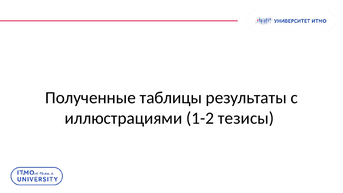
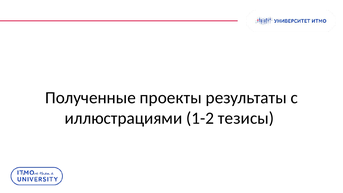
таблицы: таблицы -> проекты (171, 98)
